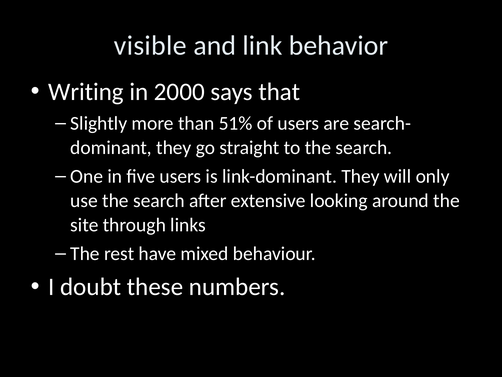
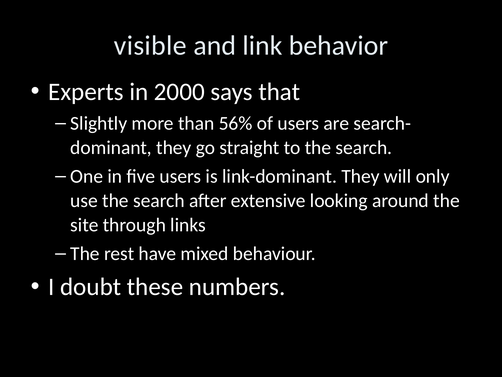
Writing: Writing -> Experts (86, 92)
51%: 51% -> 56% (236, 123)
